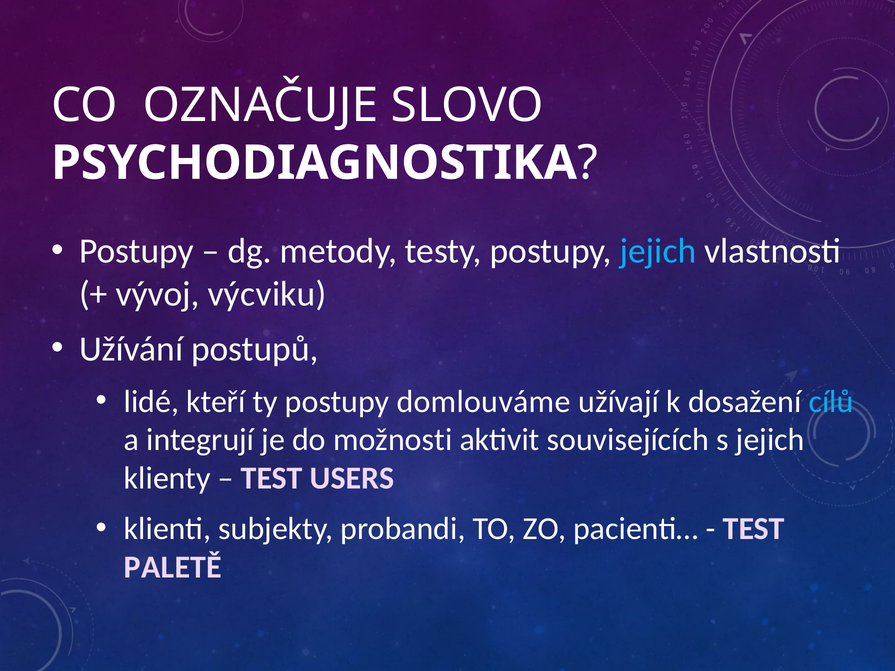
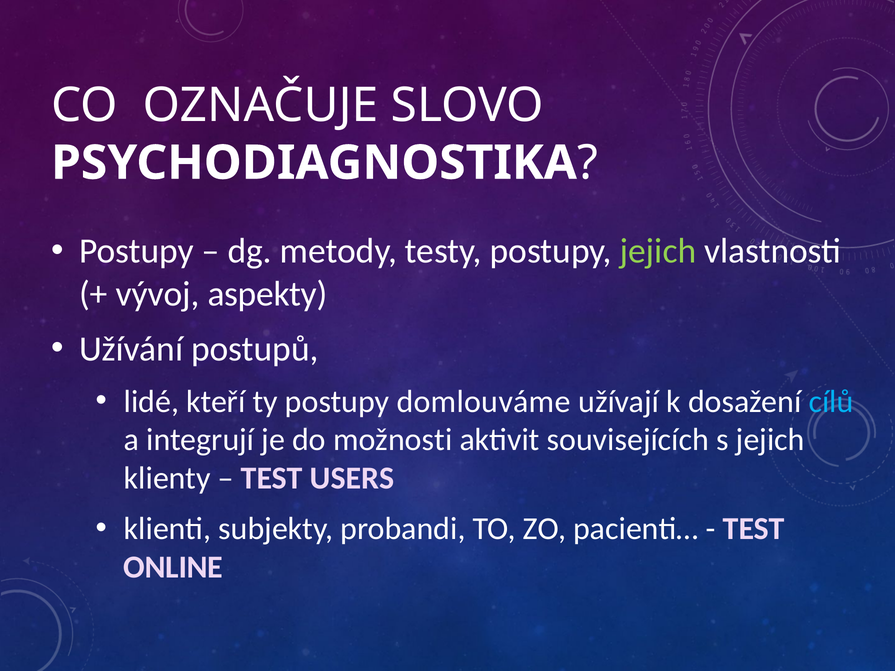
jejich colour: light blue -> light green (658, 251)
výcviku: výcviku -> aspekty (267, 294)
PALETĚ: PALETĚ -> ONLINE (173, 568)
